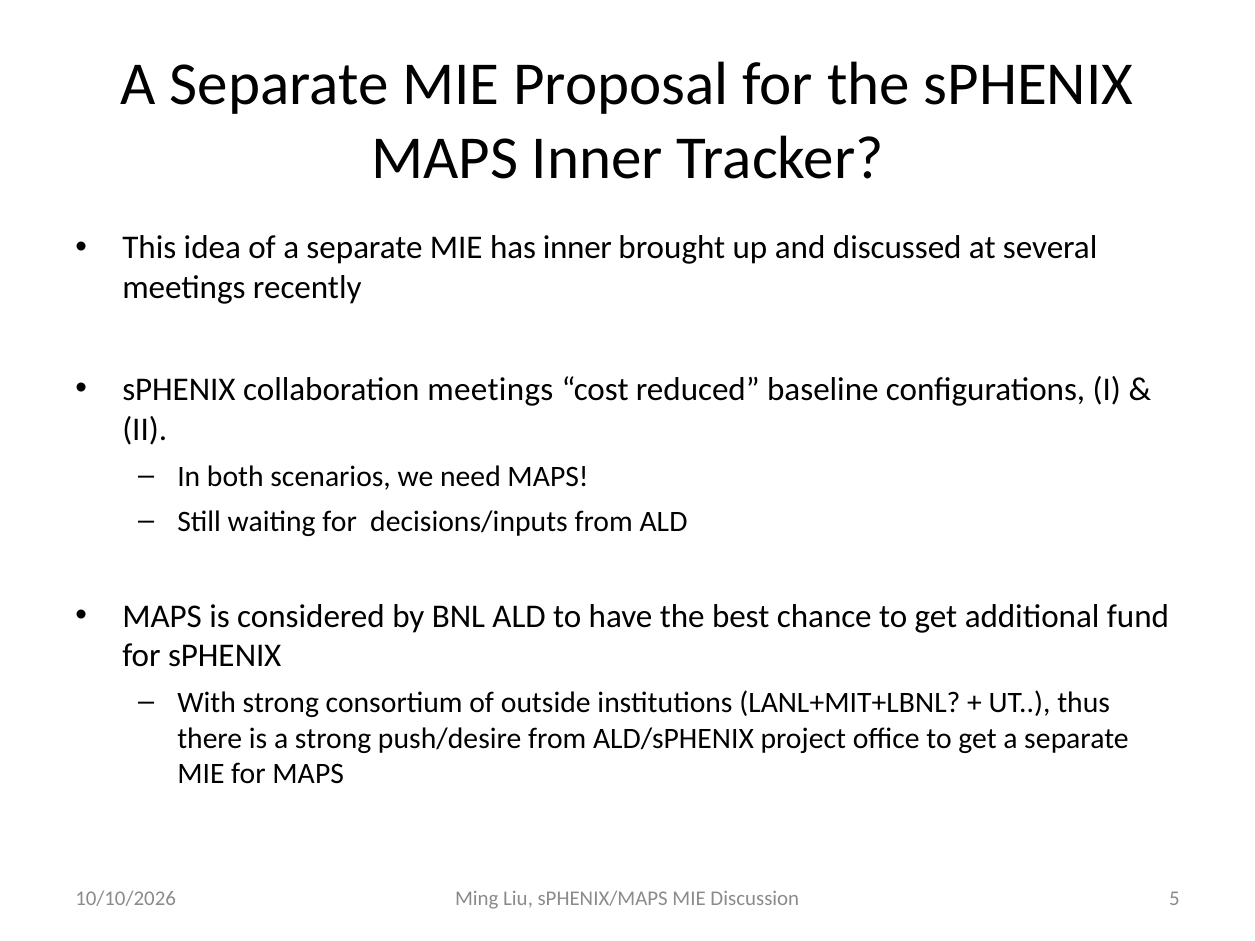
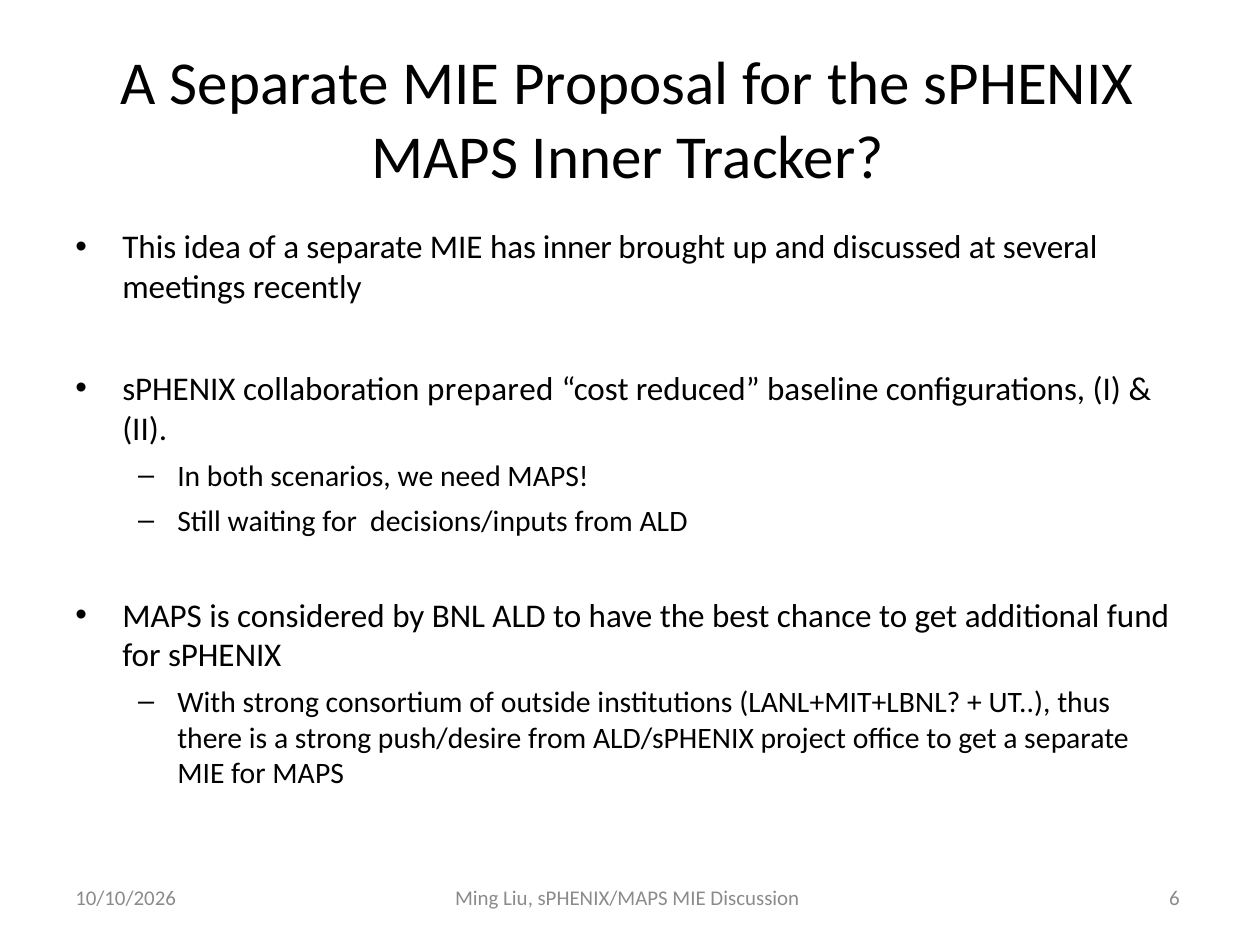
collaboration meetings: meetings -> prepared (490, 390)
5: 5 -> 6 (1175, 899)
